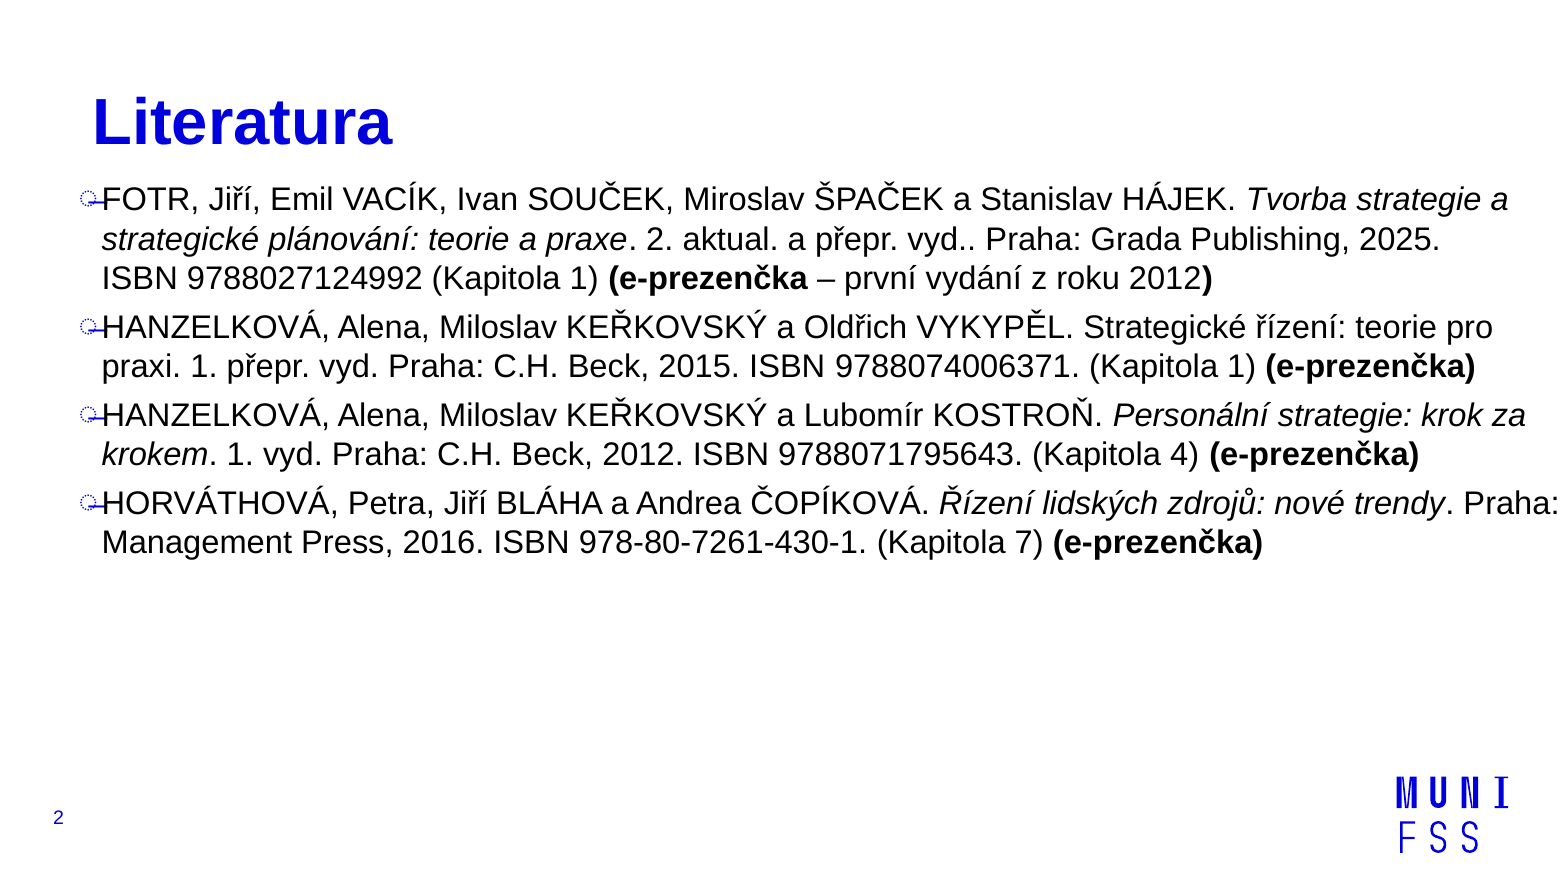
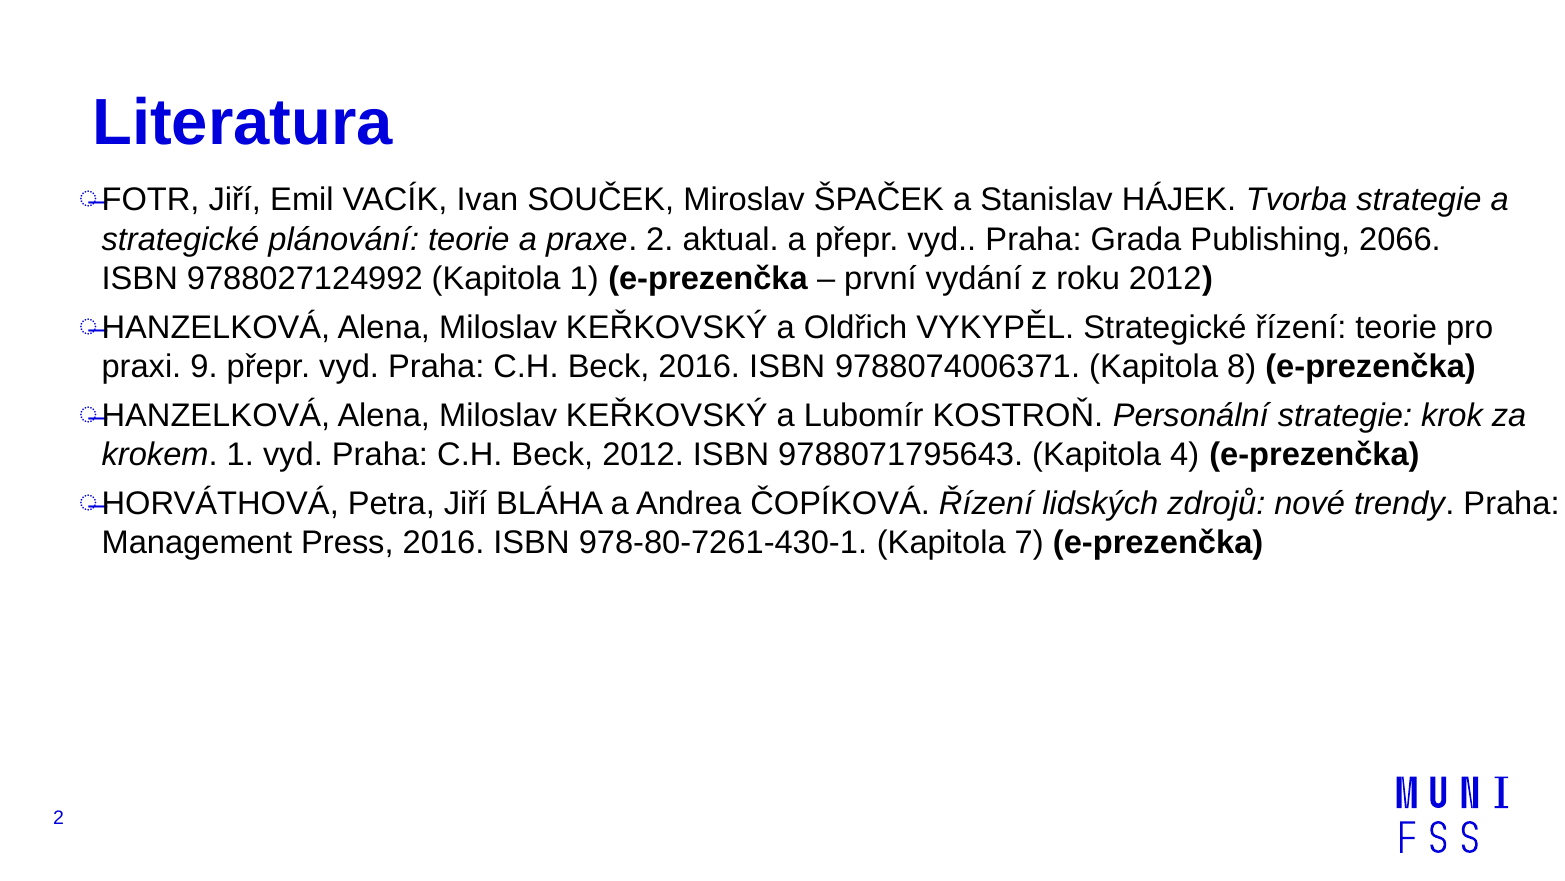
2025: 2025 -> 2066 (1400, 239)
praxi 1: 1 -> 9 (204, 366)
Beck 2015: 2015 -> 2016 (699, 366)
9788074006371 Kapitola 1: 1 -> 8 (1242, 366)
